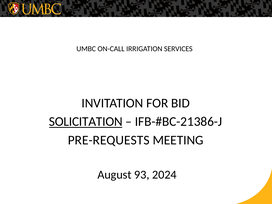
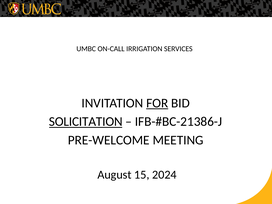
FOR underline: none -> present (157, 103)
PRE-REQUESTS: PRE-REQUESTS -> PRE-WELCOME (109, 140)
93: 93 -> 15 (142, 175)
